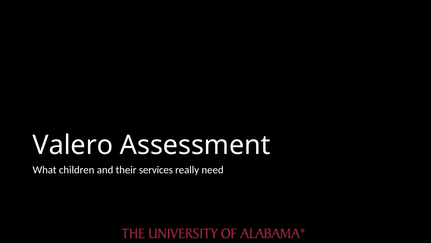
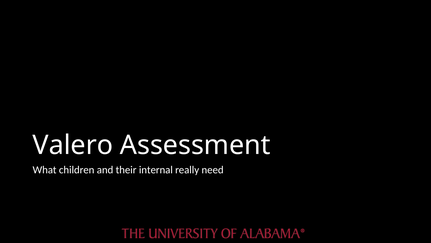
services: services -> internal (156, 170)
